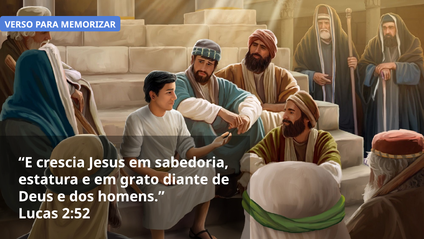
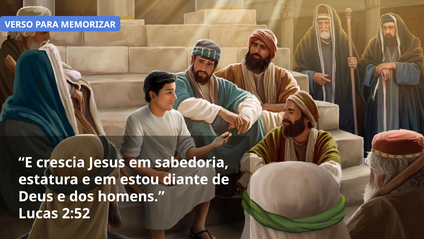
grato: grato -> estou (140, 179)
